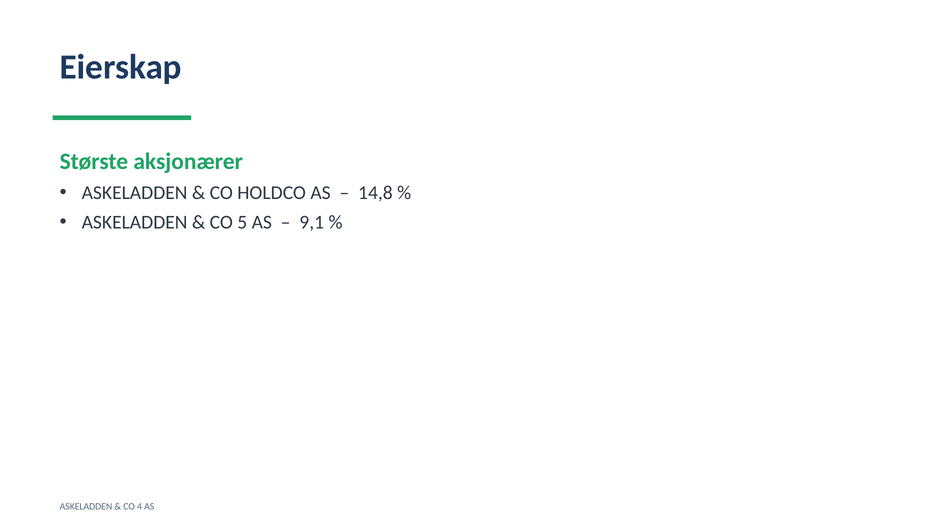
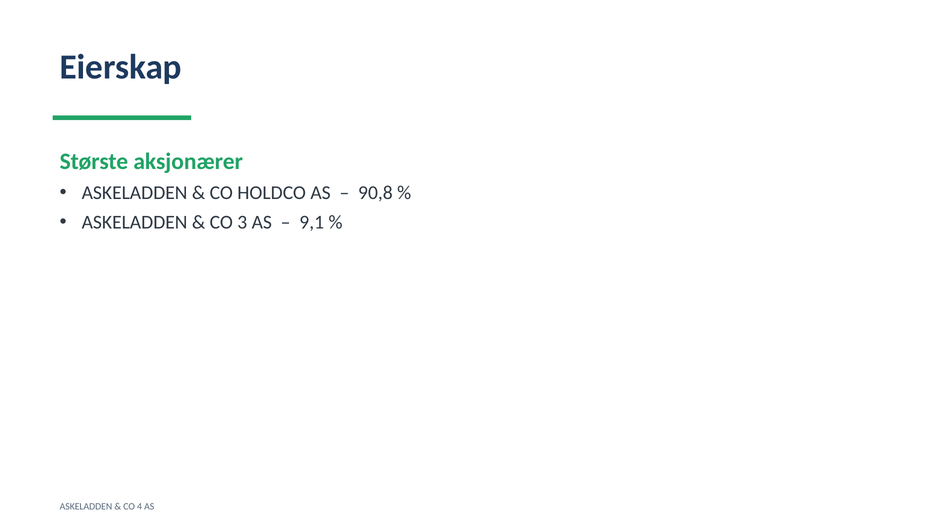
14,8: 14,8 -> 90,8 (375, 193)
5: 5 -> 3 (242, 222)
